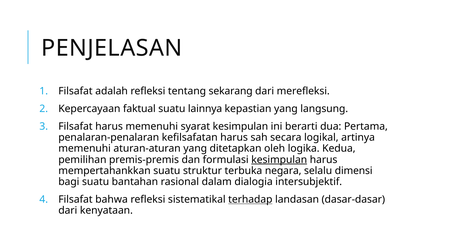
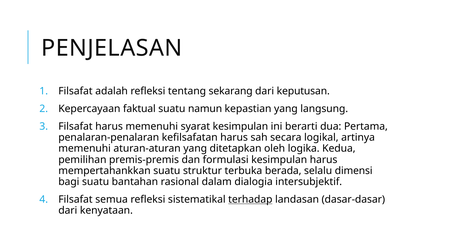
merefleksi: merefleksi -> keputusan (303, 91)
lainnya: lainnya -> namun (205, 109)
kesimpulan underline: present -> none (279, 160)
negara: negara -> berada (283, 171)
bahwa: bahwa -> semua (112, 200)
